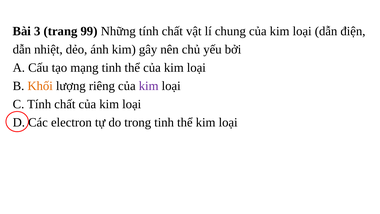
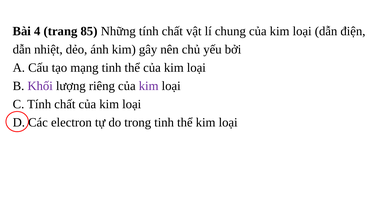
3: 3 -> 4 (37, 31)
99: 99 -> 85 (89, 31)
Khối colour: orange -> purple (40, 86)
